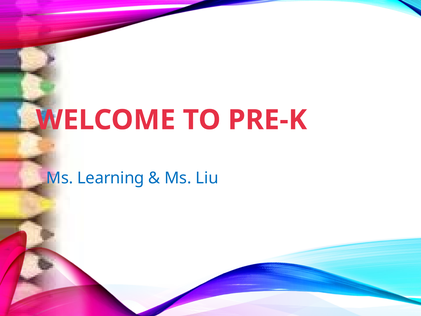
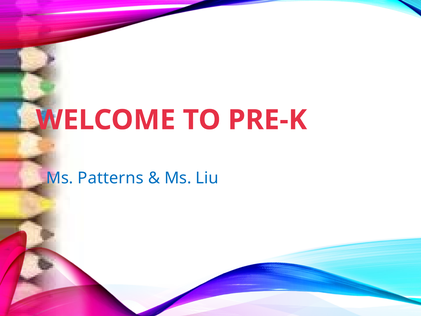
Learning: Learning -> Patterns (111, 178)
